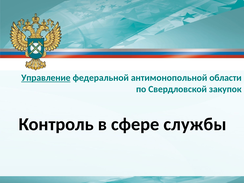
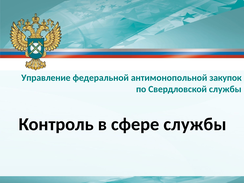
Управление underline: present -> none (46, 78)
области: области -> закупок (225, 78)
Свердловской закупок: закупок -> службы (225, 89)
